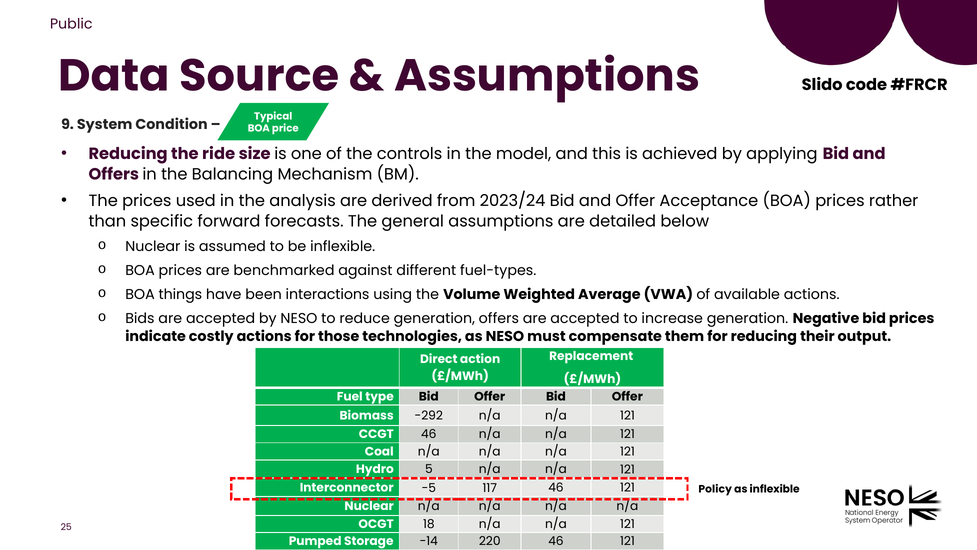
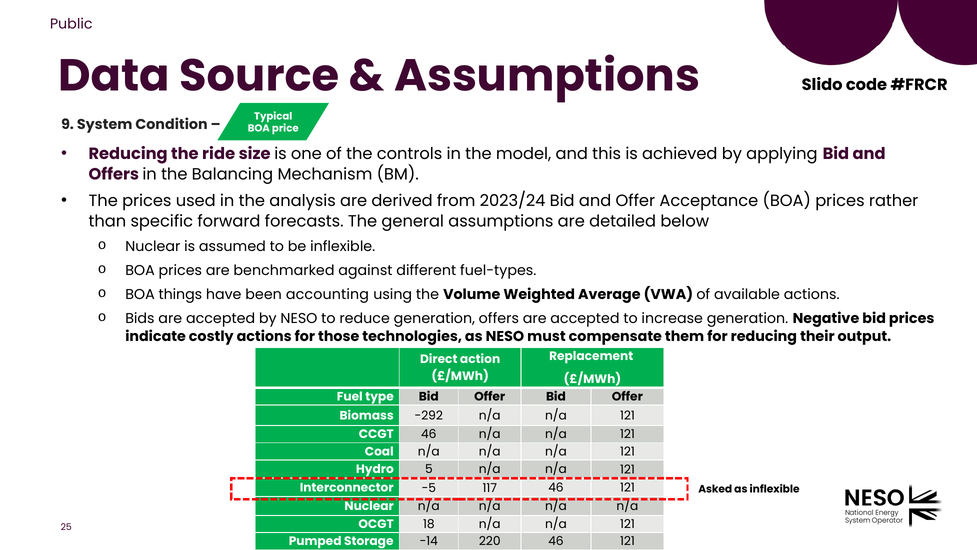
interactions: interactions -> accounting (327, 294)
Policy: Policy -> Asked (715, 489)
